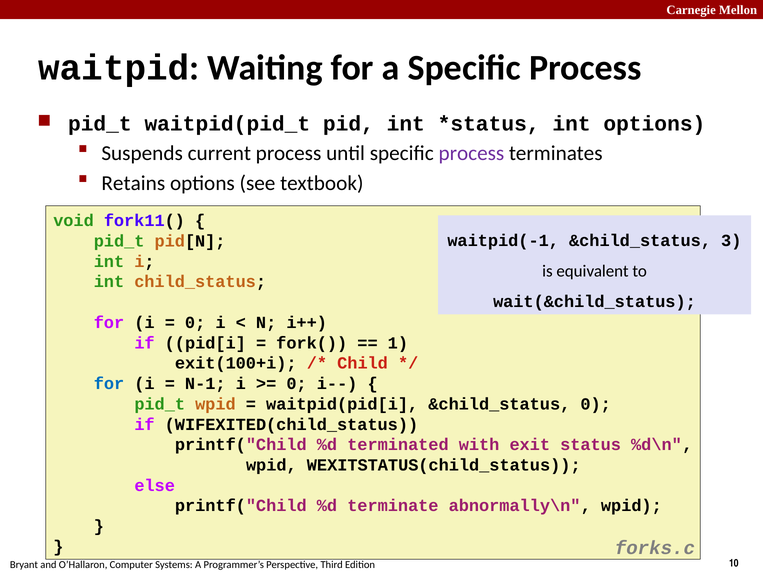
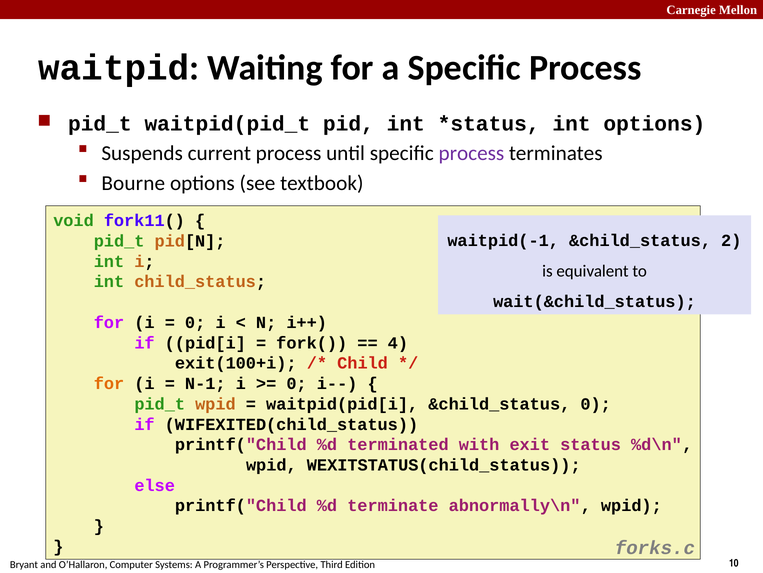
Retains: Retains -> Bourne (133, 183)
3: 3 -> 2 (731, 240)
1: 1 -> 4 (398, 343)
for colour: blue -> orange (109, 383)
